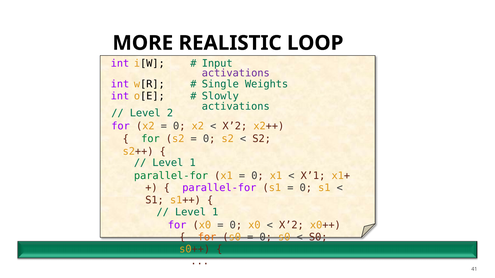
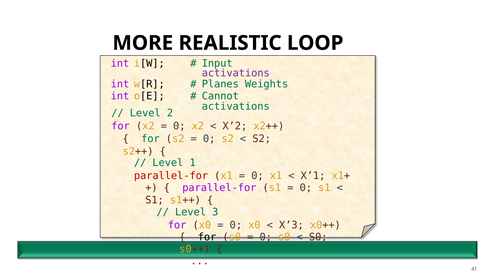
Single: Single -> Planes (220, 84)
Slowly: Slowly -> Cannot (220, 96)
parallel-for colour: green -> red (171, 176)
1: 1 -> 3 (215, 212)
X’2: X’2 -> X’3 (291, 225)
for colour: orange -> black (207, 237)
